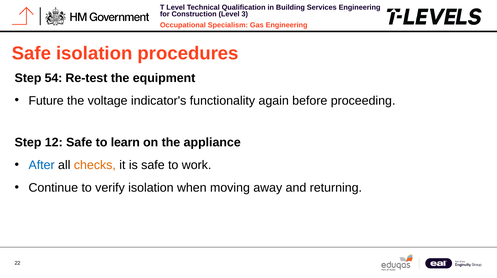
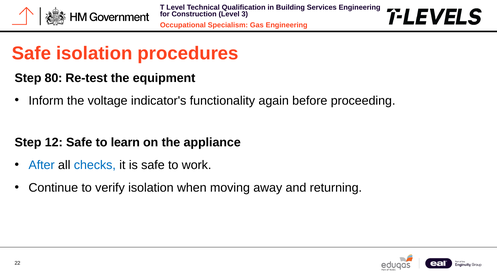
54: 54 -> 80 (53, 78)
Future: Future -> Inform (46, 101)
checks colour: orange -> blue (95, 165)
